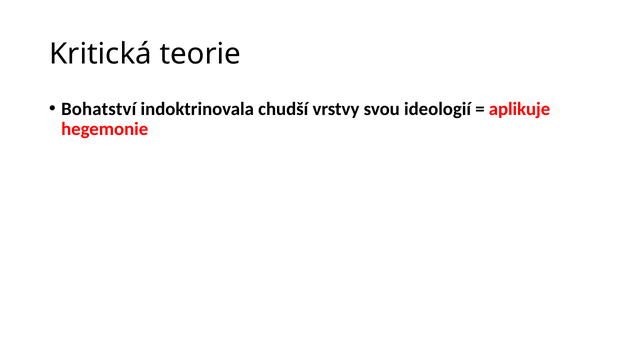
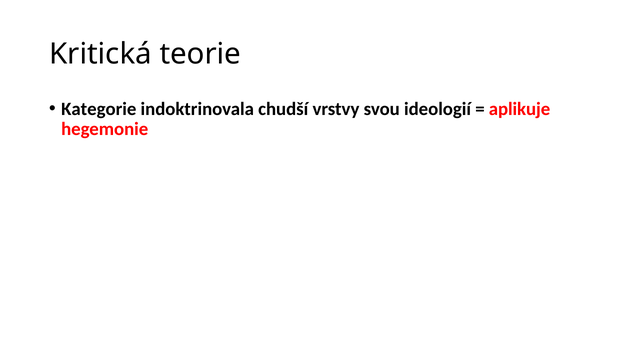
Bohatství: Bohatství -> Kategorie (99, 109)
